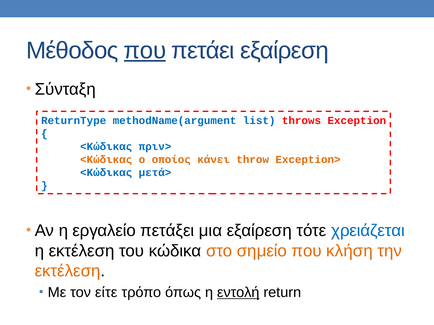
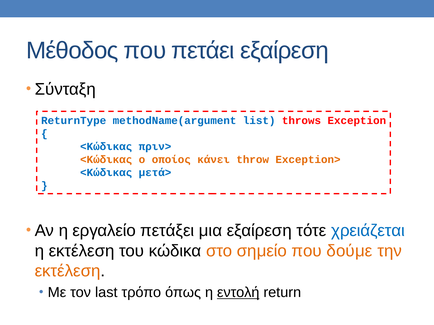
που underline: present -> none (145, 51)
κλήση: κλήση -> δούμε (349, 251)
είτε: είτε -> last (106, 293)
